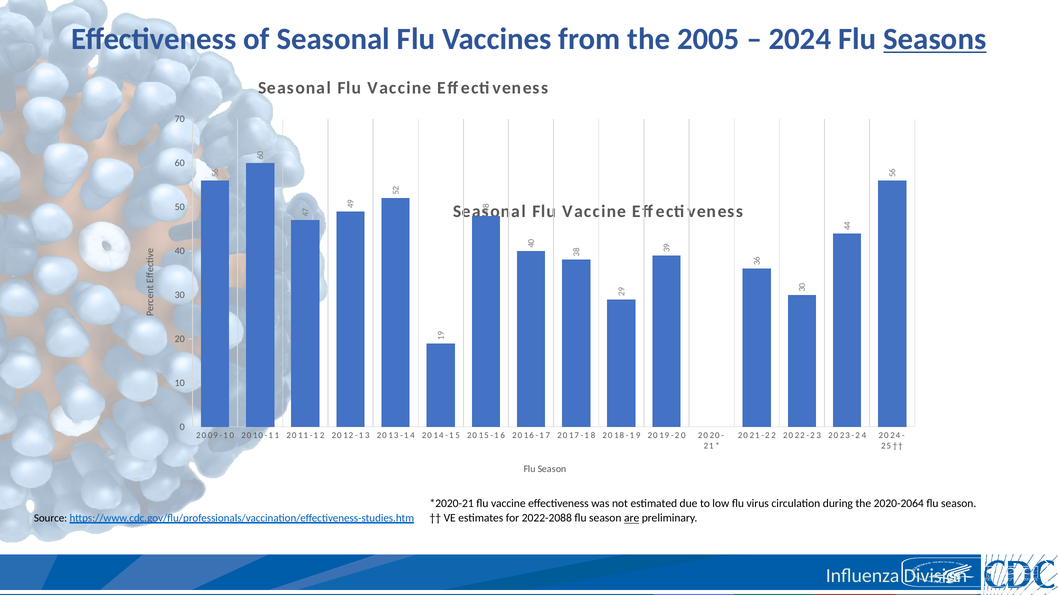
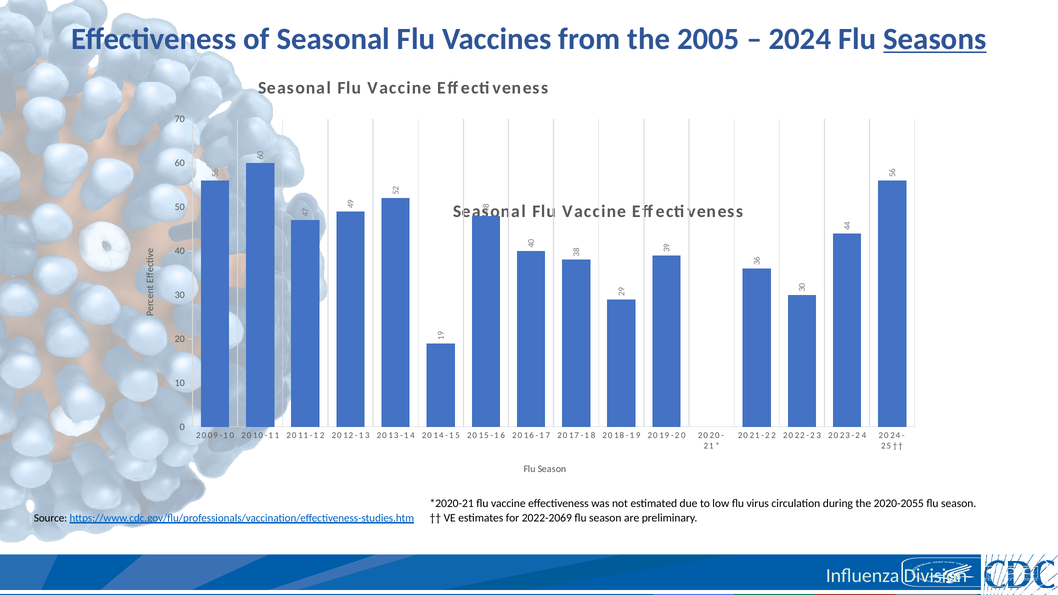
2020-2064: 2020-2064 -> 2020-2055 (899, 503)
2022-2088: 2022-2088 -> 2022-2069 (547, 518)
are underline: present -> none (632, 518)
